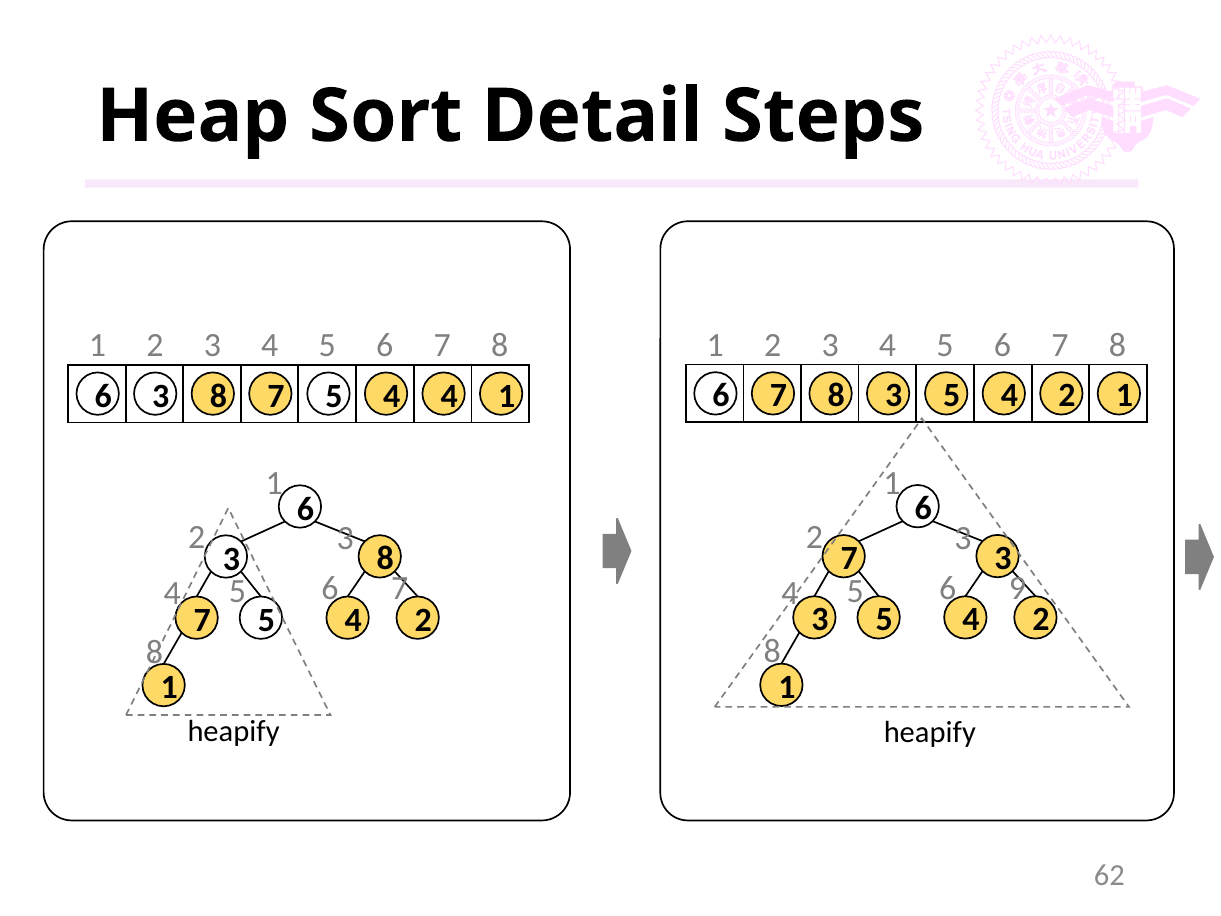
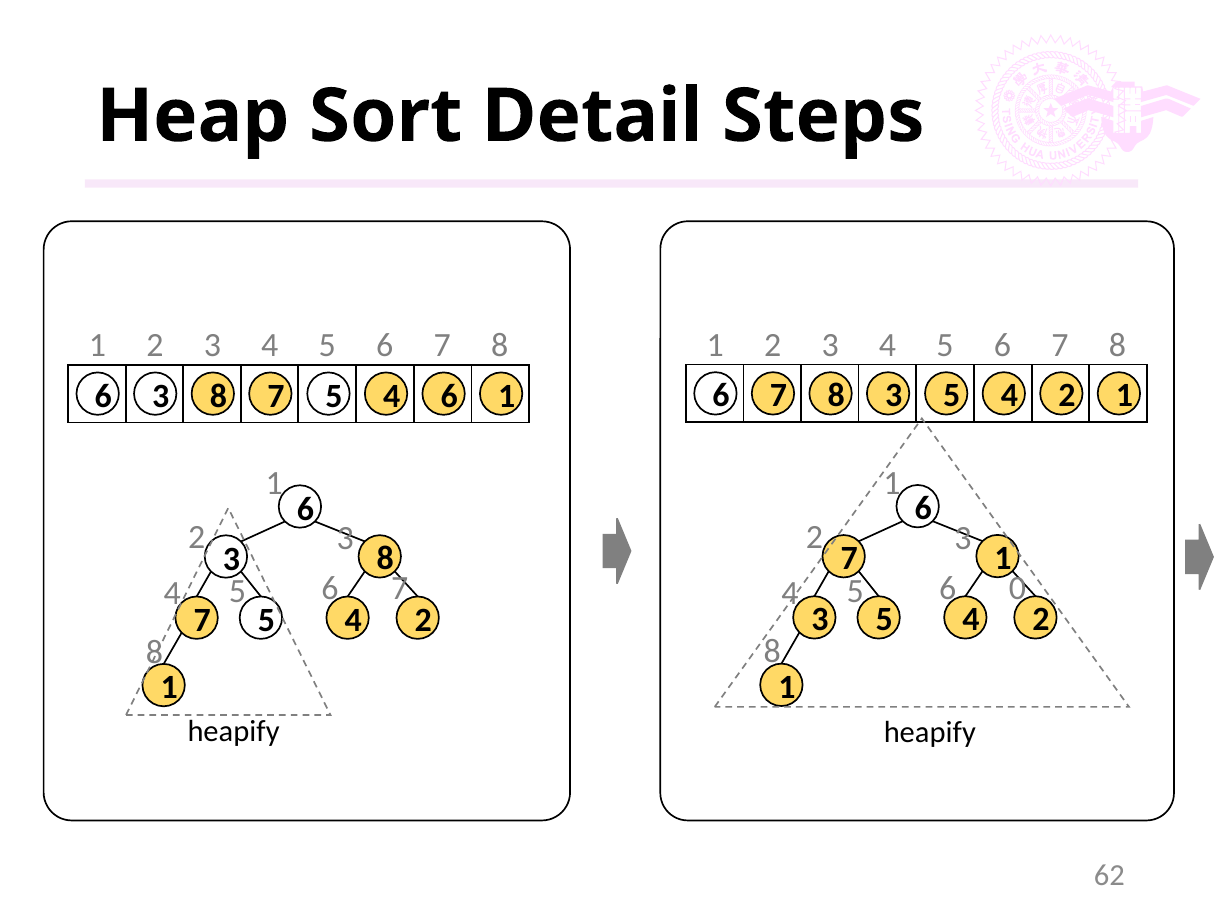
4 4: 4 -> 6 (449, 396)
3: 3 -> 1 (1003, 558)
9: 9 -> 0 (1017, 588)
